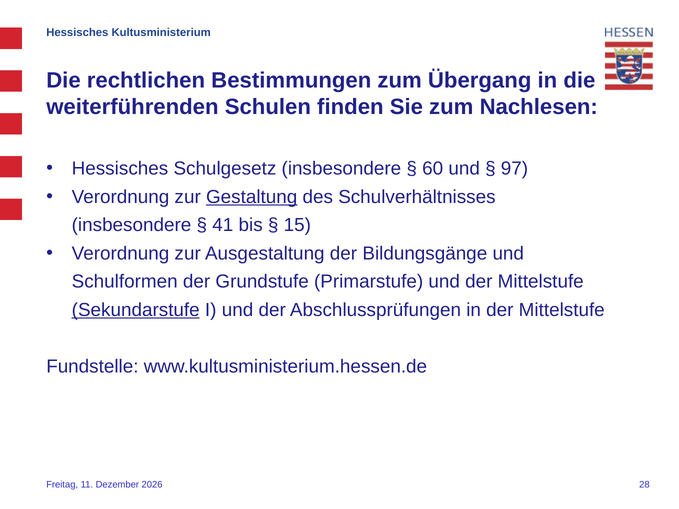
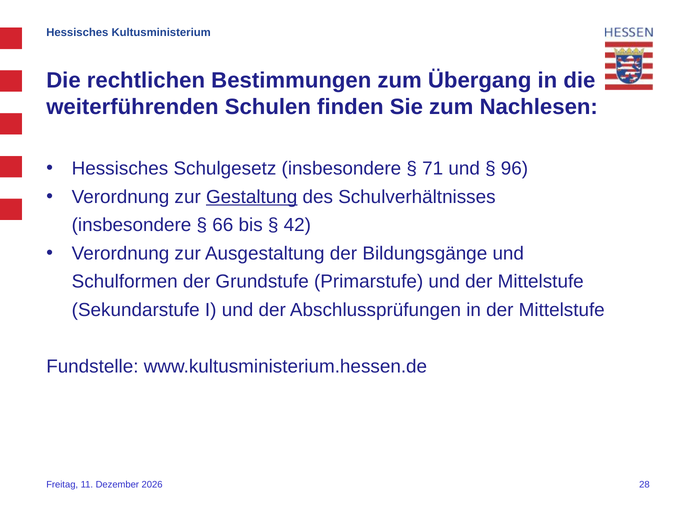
60: 60 -> 71 (433, 169)
97: 97 -> 96 (514, 169)
41: 41 -> 66 (223, 225)
15: 15 -> 42 (297, 225)
Sekundarstufe underline: present -> none (136, 310)
